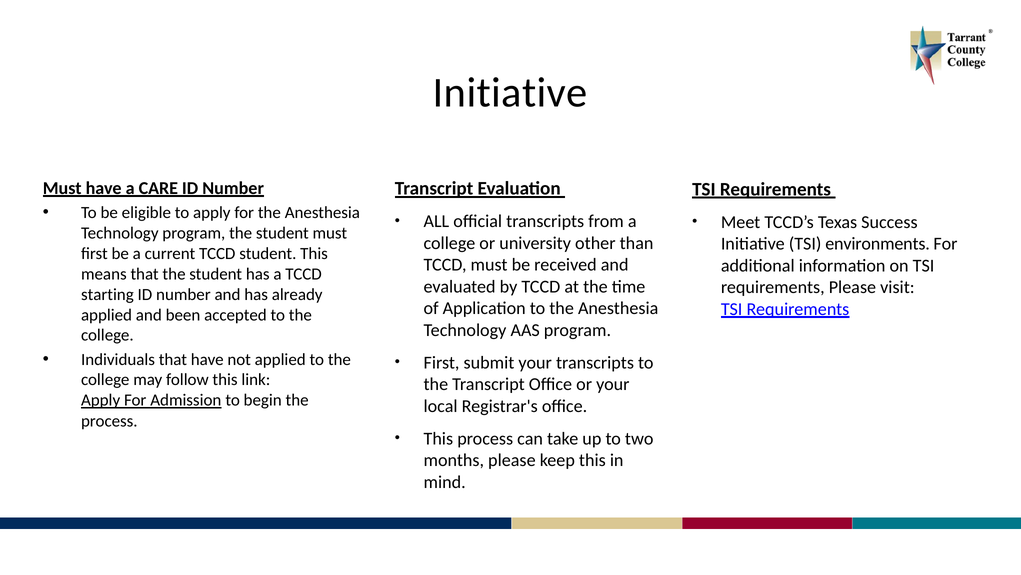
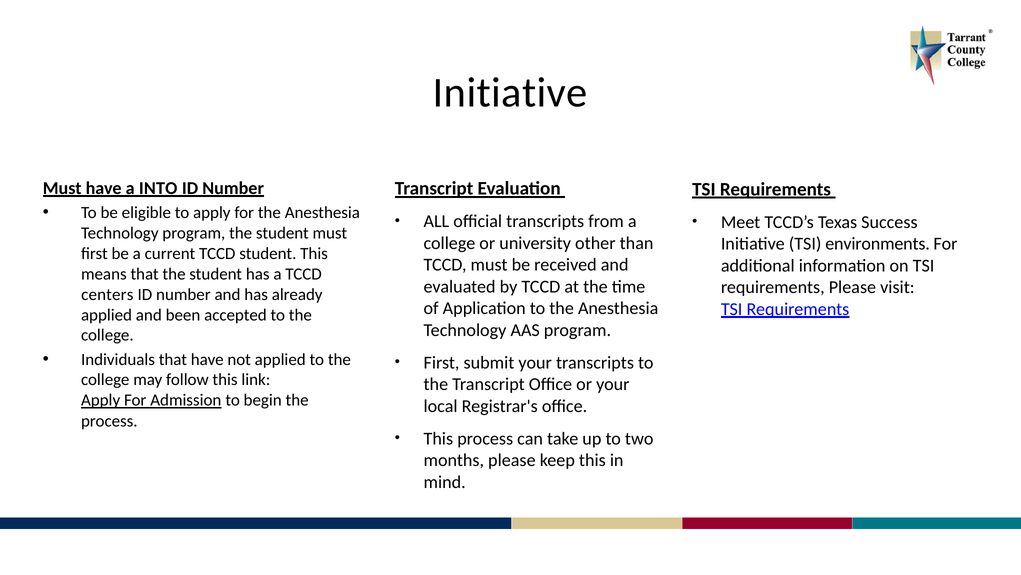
CARE: CARE -> INTO (158, 188)
starting: starting -> centers (107, 294)
